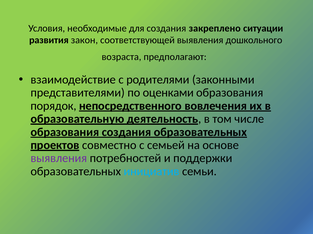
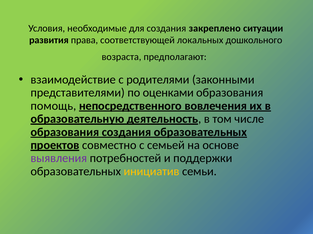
закон: закон -> права (84, 40)
соответствующей выявления: выявления -> локальных (200, 40)
порядок: порядок -> помощь (53, 106)
инициатив colour: light blue -> yellow (152, 172)
